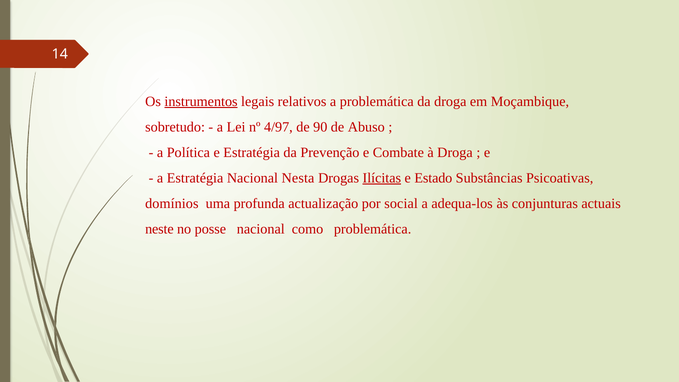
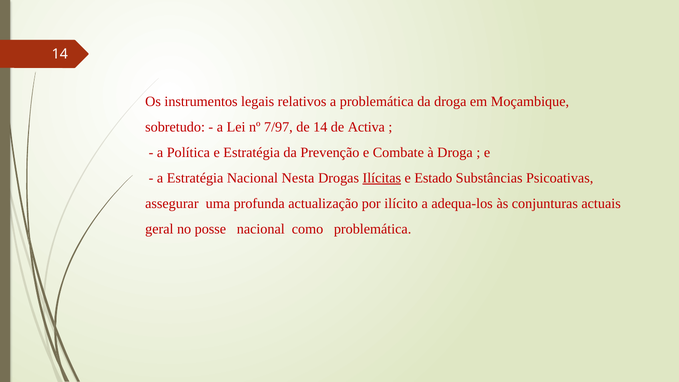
instrumentos underline: present -> none (201, 102)
4/97: 4/97 -> 7/97 (278, 127)
de 90: 90 -> 14 (320, 127)
Abuso: Abuso -> Activa (366, 127)
domínios: domínios -> assegurar (172, 203)
social: social -> ilícito (401, 203)
neste: neste -> geral (159, 229)
